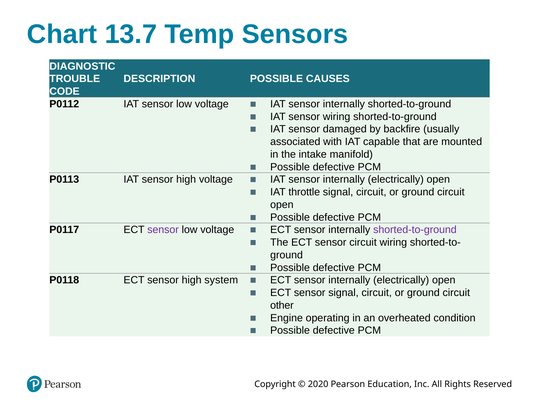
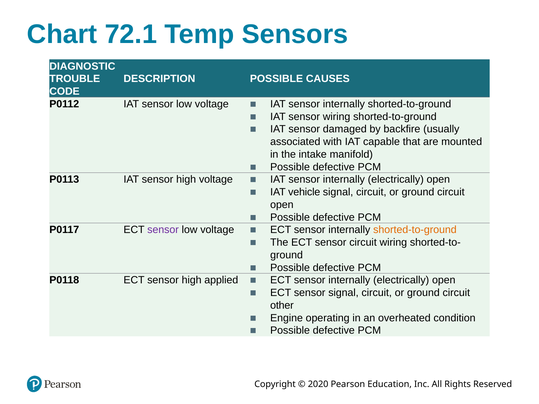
13.7: 13.7 -> 72.1 (131, 34)
throttle: throttle -> vehicle (304, 192)
shorted-to-ground colour: purple -> orange (415, 230)
system: system -> applied (221, 280)
